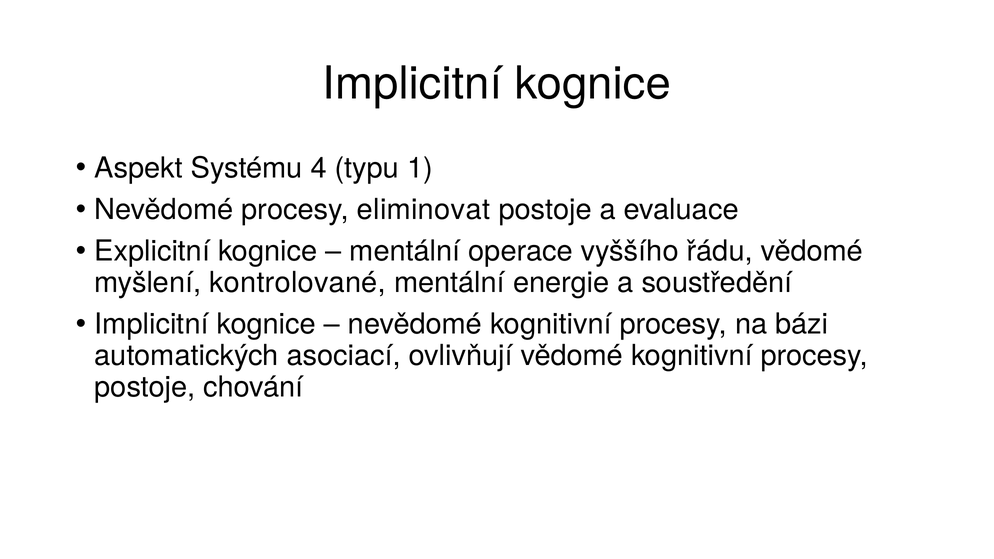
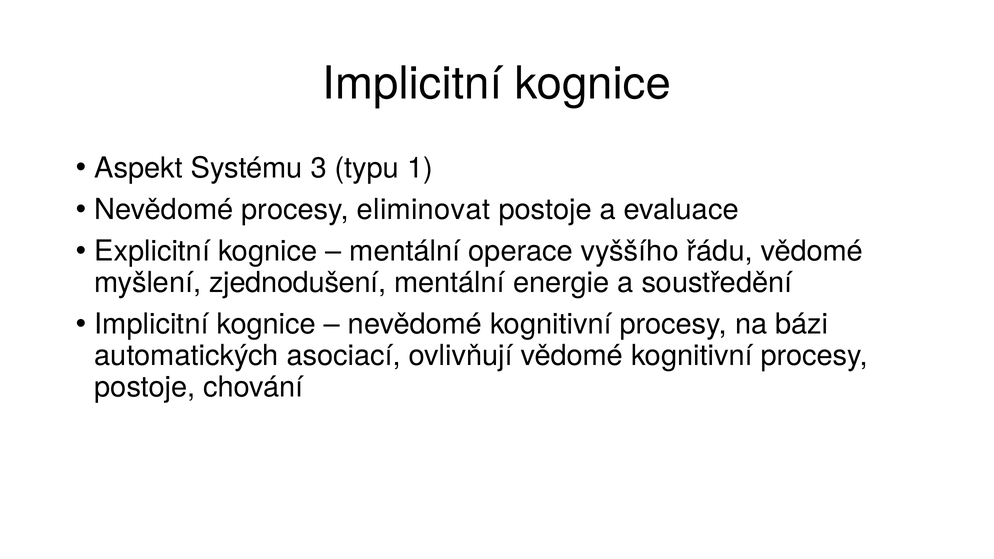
4: 4 -> 3 (319, 168)
kontrolované: kontrolované -> zjednodušení (298, 283)
